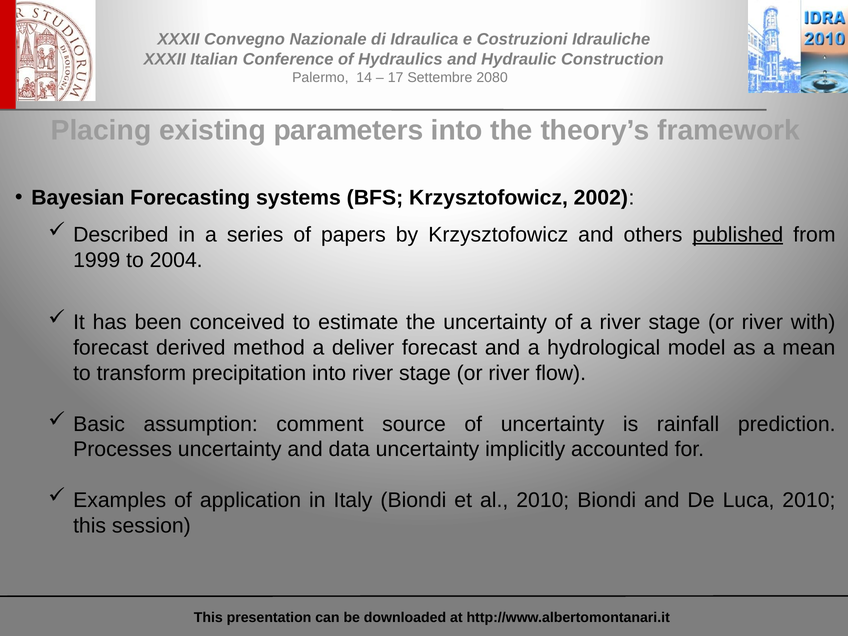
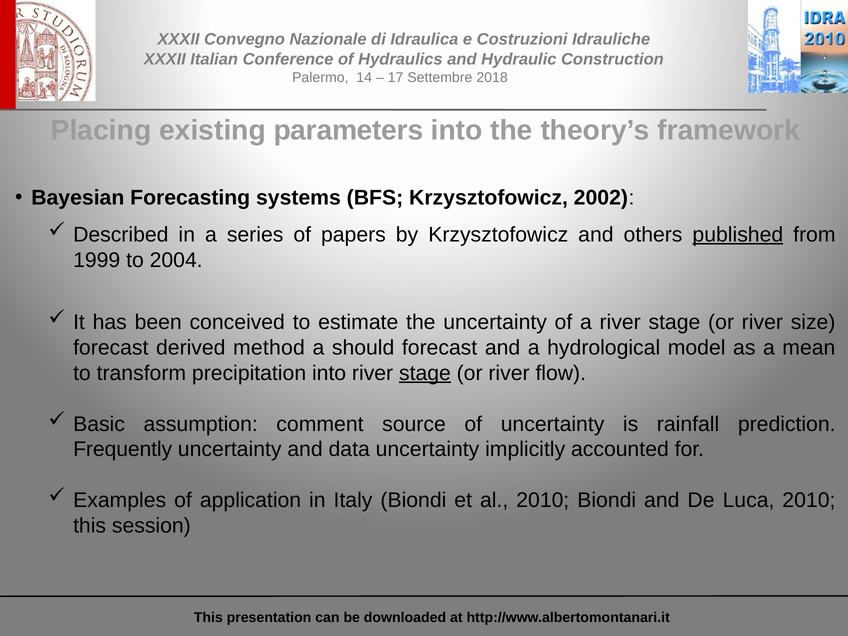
2080: 2080 -> 2018 (492, 77)
with: with -> size (813, 322)
deliver: deliver -> should (363, 348)
stage underline: none -> present (425, 373)
Processes: Processes -> Frequently (123, 449)
